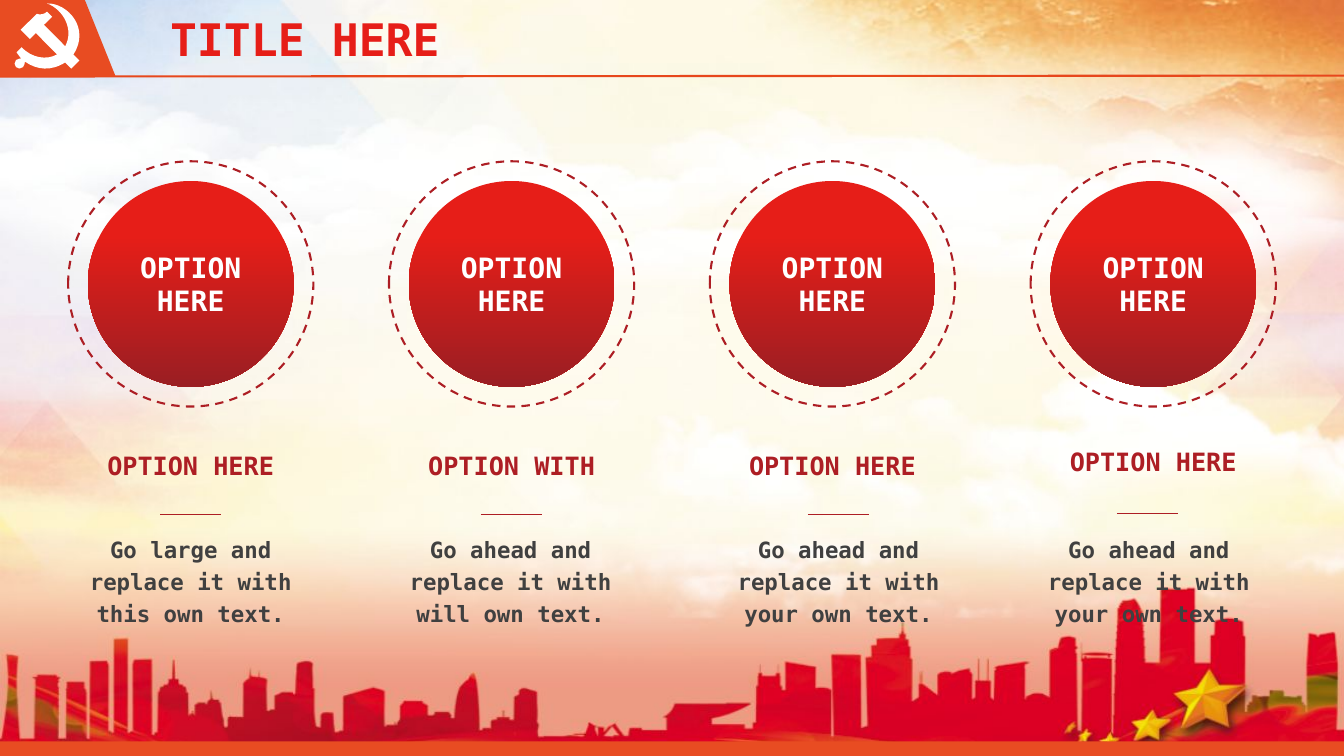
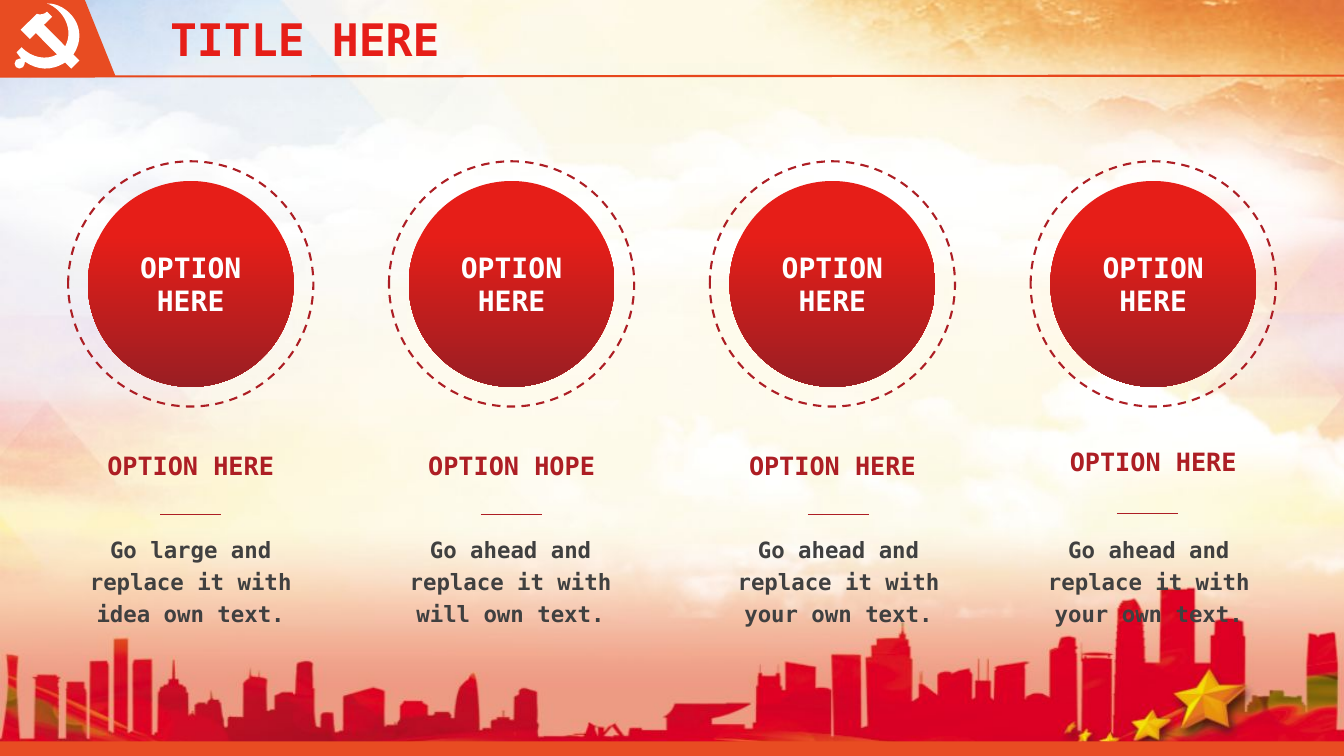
OPTION WITH: WITH -> HOPE (565, 467)
this: this -> idea (123, 615)
